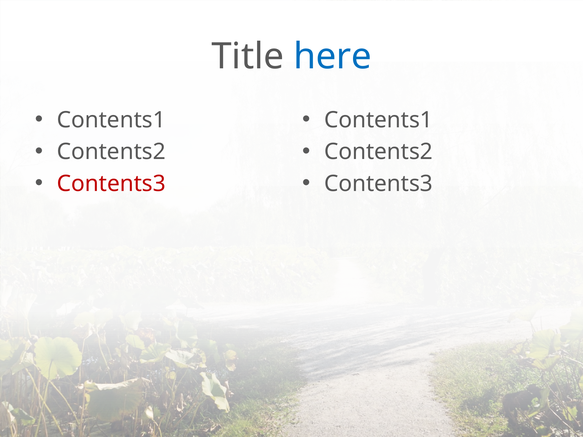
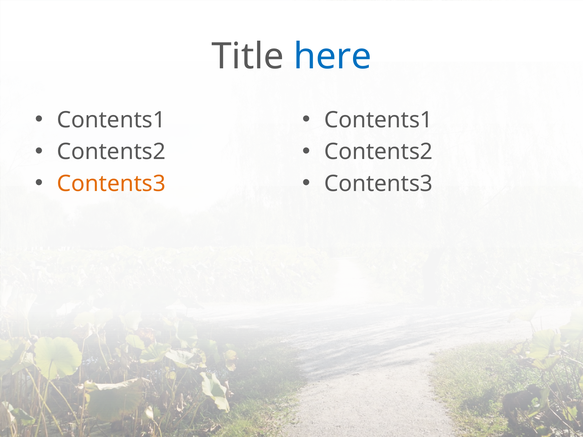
Contents3 colour: red -> orange (111, 184)
